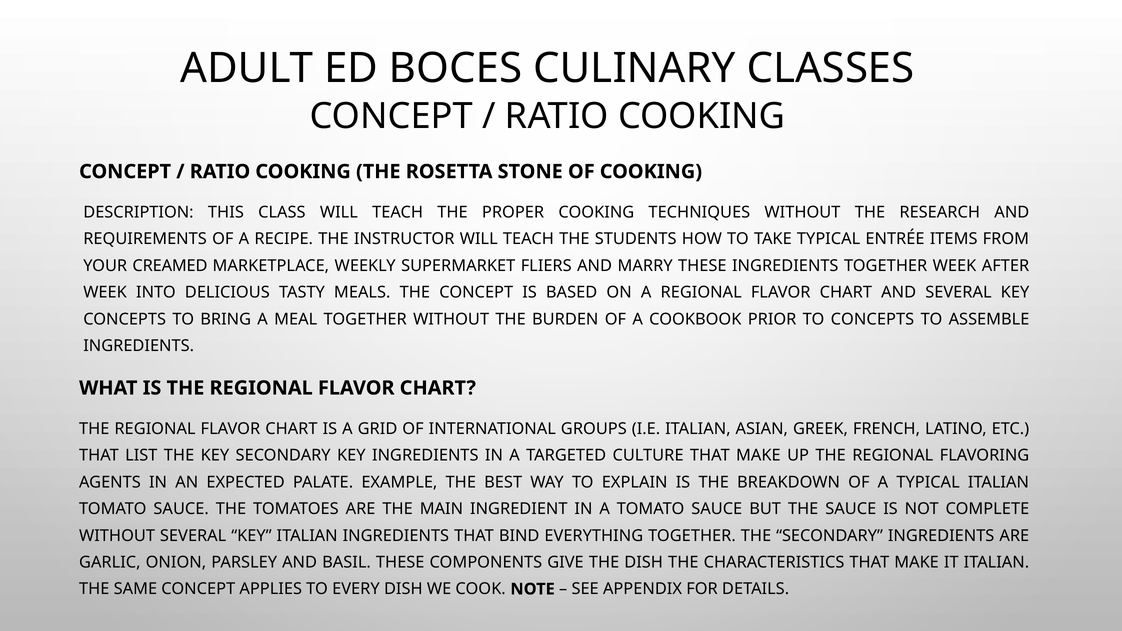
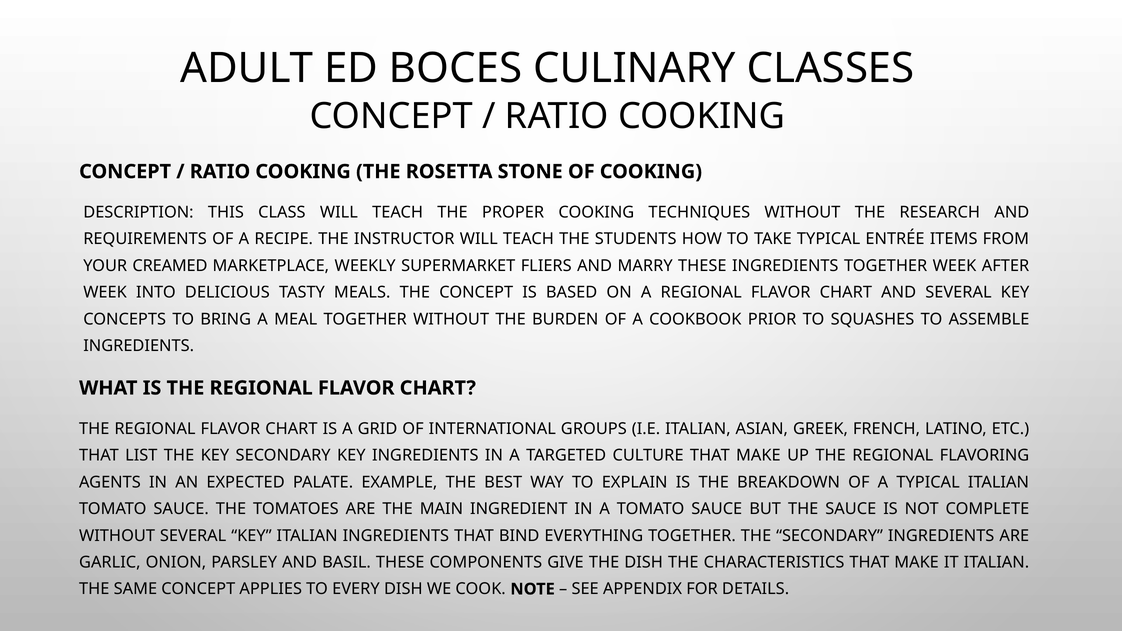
TO CONCEPTS: CONCEPTS -> SQUASHES (872, 319)
